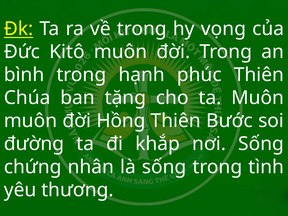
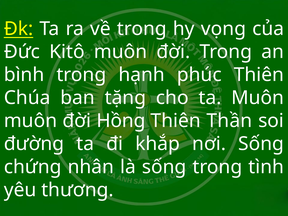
Bước: Bước -> Thần (229, 121)
